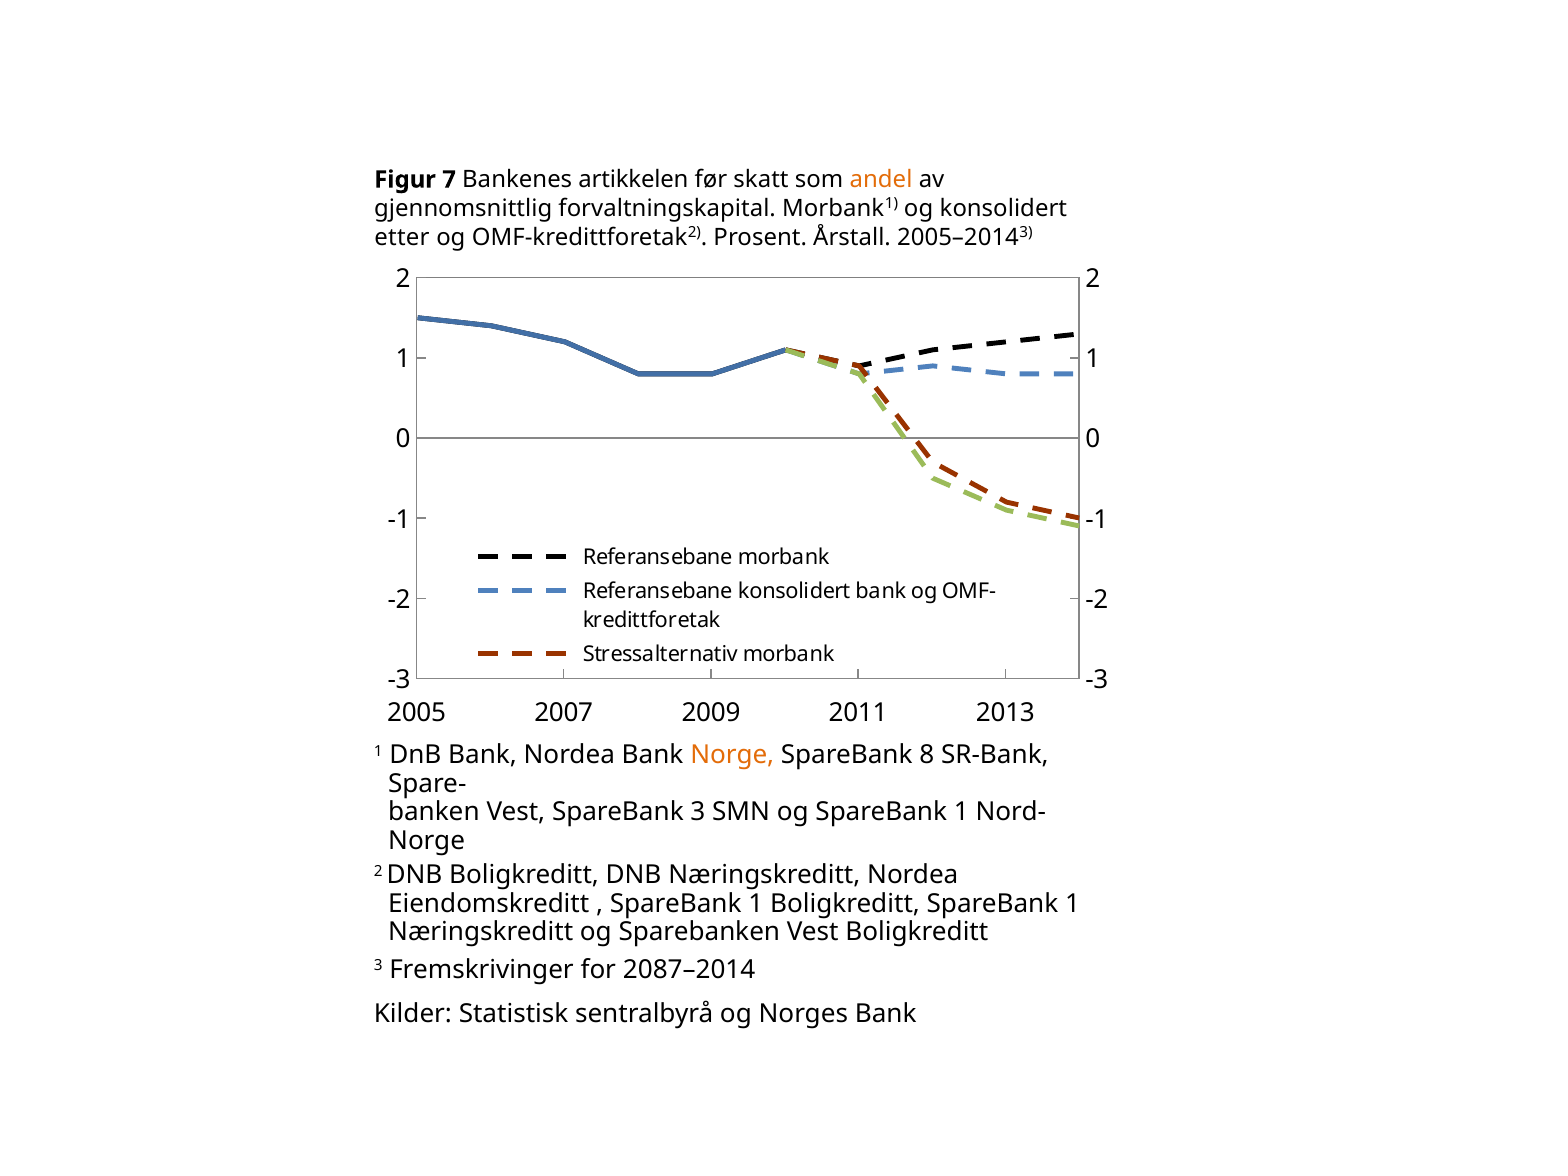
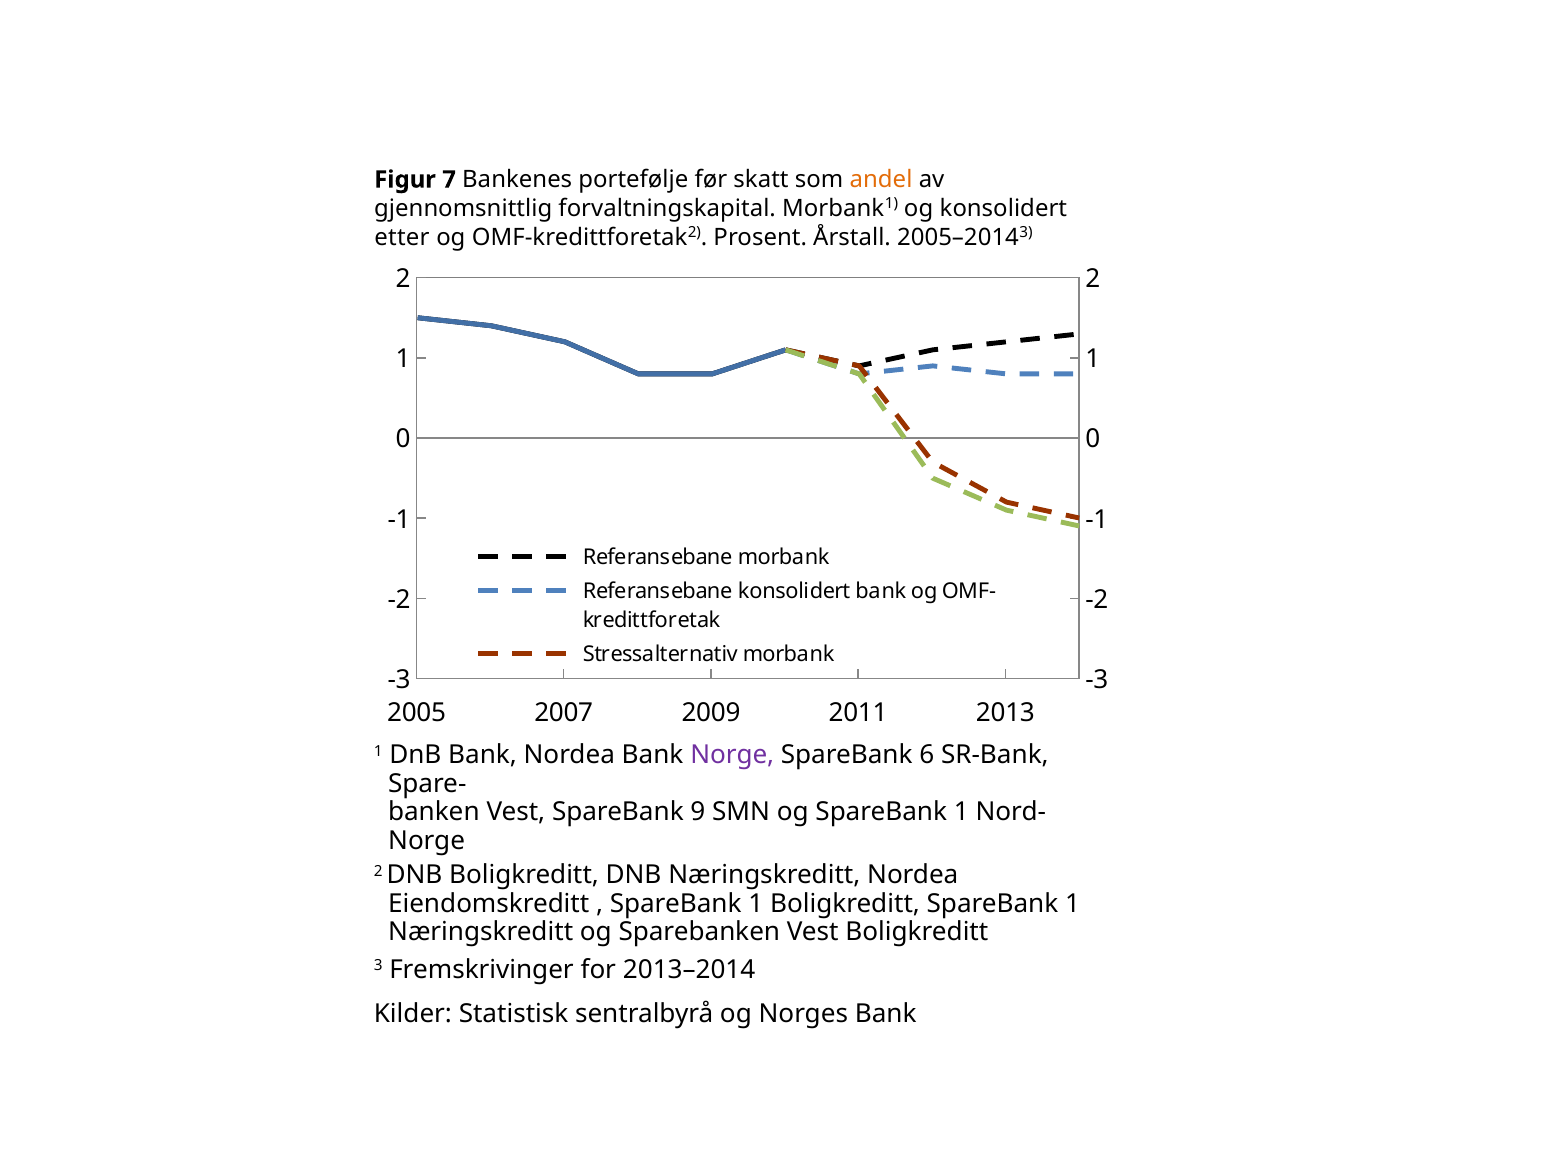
artikkelen: artikkelen -> portefølje (633, 180)
Norge colour: orange -> purple (732, 755)
8: 8 -> 6 (927, 755)
SpareBank 3: 3 -> 9 (698, 812)
2087–2014: 2087–2014 -> 2013–2014 (689, 970)
